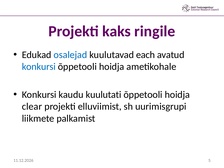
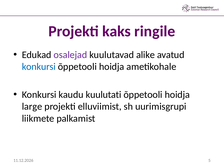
osalejad colour: blue -> purple (70, 55)
each: each -> alike (146, 55)
clear: clear -> large (32, 107)
